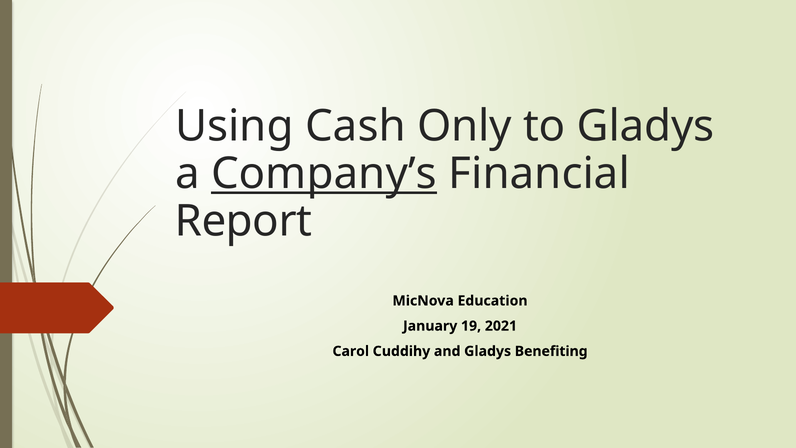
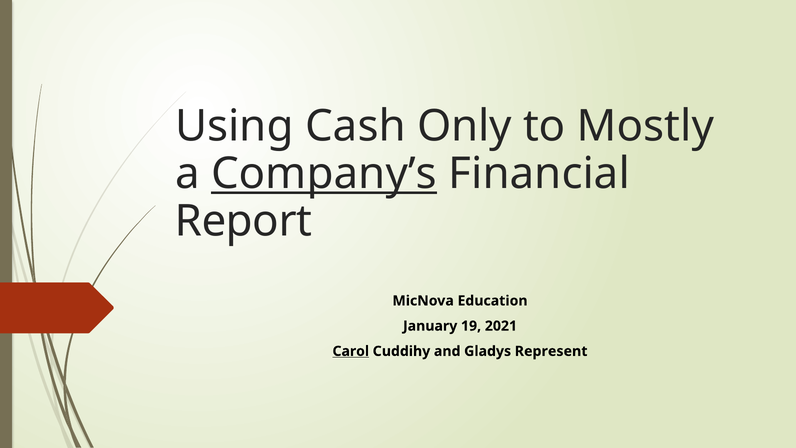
to Gladys: Gladys -> Mostly (645, 126)
Carol underline: none -> present (351, 351)
Benefiting: Benefiting -> Represent (551, 351)
